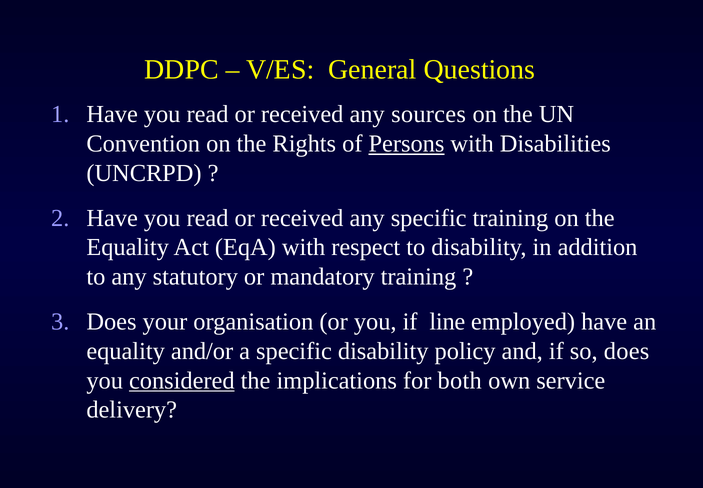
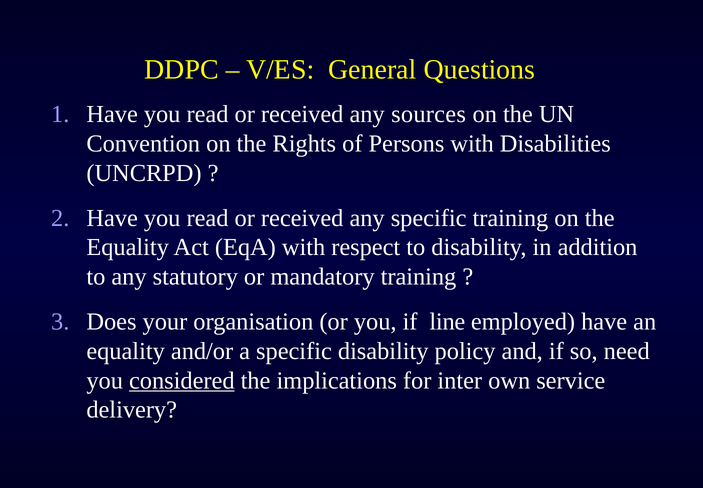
Persons underline: present -> none (406, 144)
so does: does -> need (627, 351)
both: both -> inter (460, 380)
